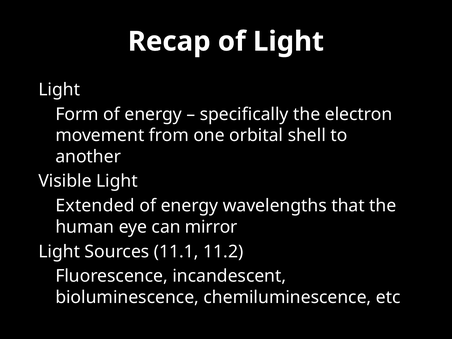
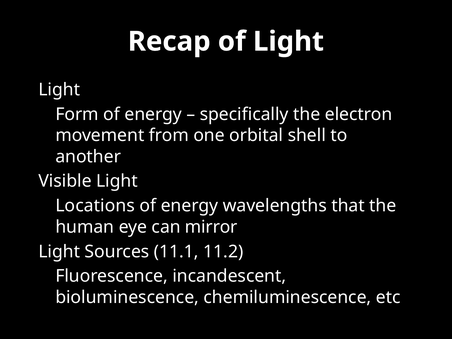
Extended: Extended -> Locations (95, 206)
